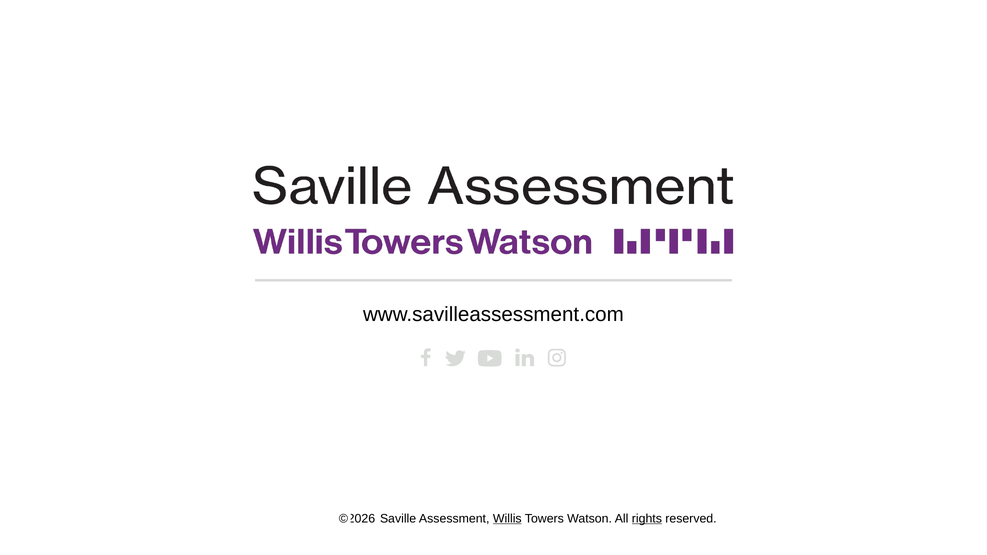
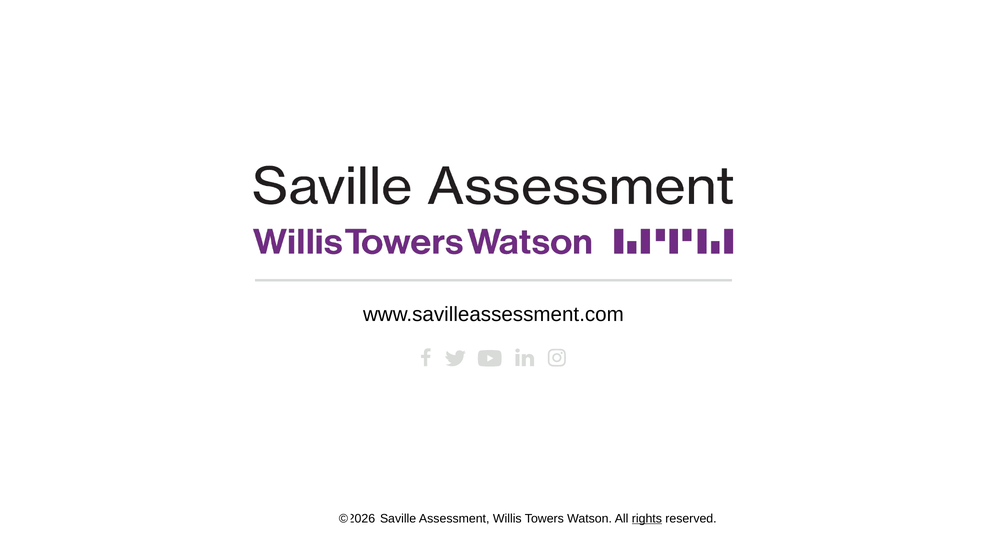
Willis underline: present -> none (507, 519)
